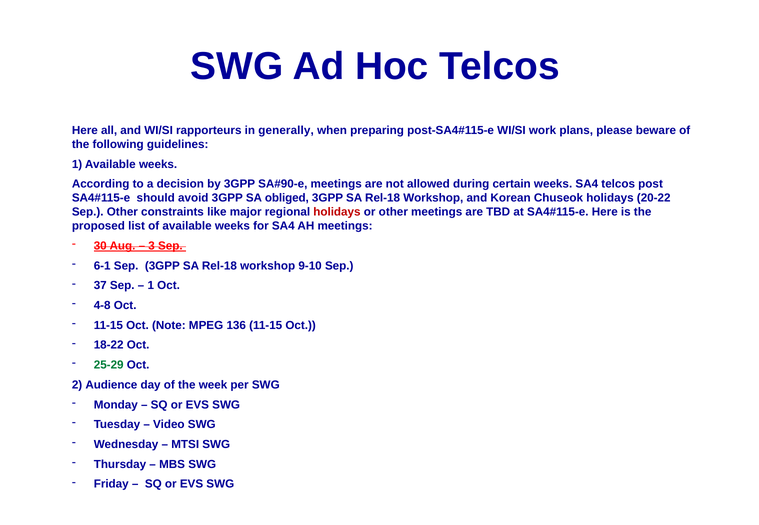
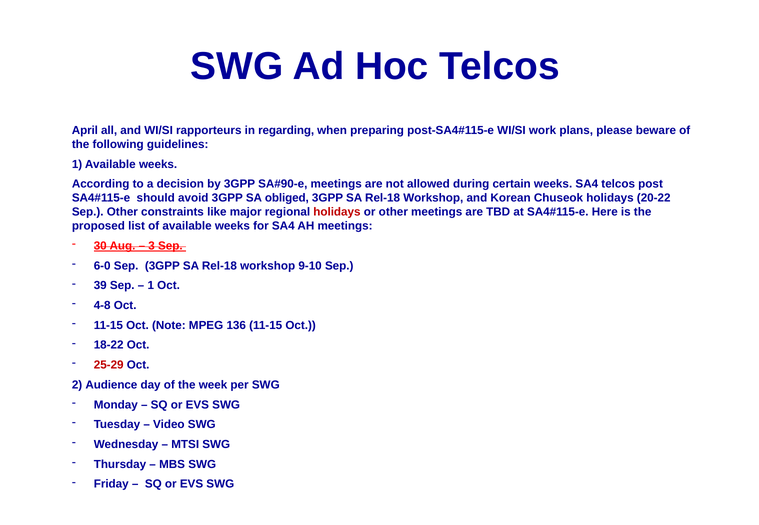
Here: Here -> April (85, 131)
generally: generally -> regarding (286, 131)
6-1: 6-1 -> 6-0 (102, 266)
37: 37 -> 39 (100, 286)
25-29 colour: green -> red (109, 365)
